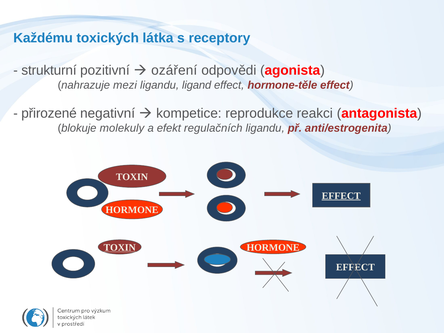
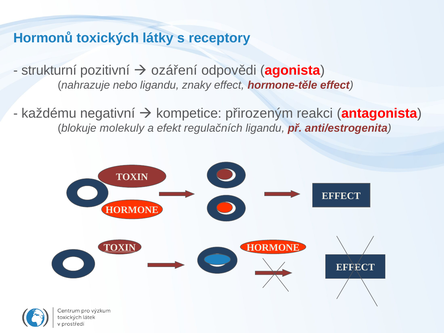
Každému: Každému -> Hormonů (43, 38)
látka: látka -> látky (158, 38)
mezi: mezi -> nebo (125, 85)
ligand: ligand -> znaky (197, 85)
přirozené: přirozené -> každému (49, 113)
reprodukce: reprodukce -> přirozeným (259, 113)
EFFECT underline: present -> none (341, 196)
